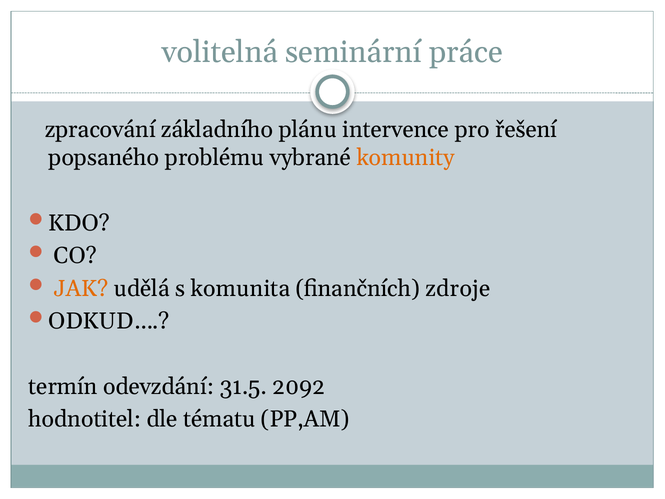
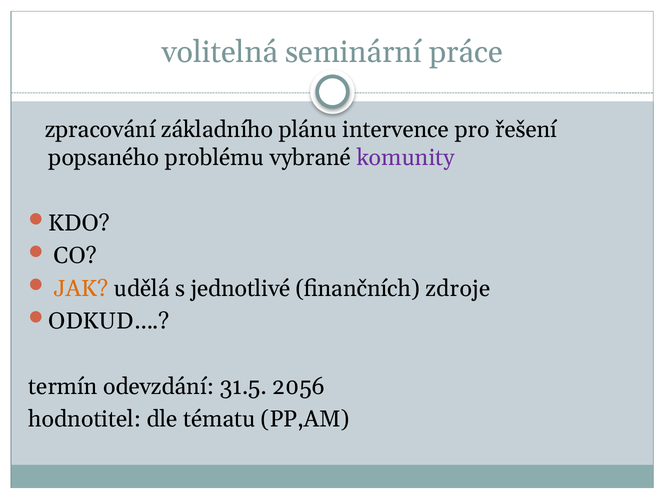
komunity colour: orange -> purple (406, 158)
komunita: komunita -> jednotlivé (241, 288)
2092: 2092 -> 2056 (299, 386)
